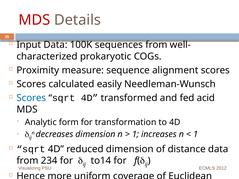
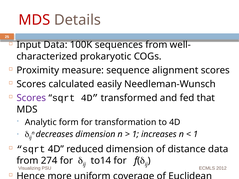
Scores colour: blue -> purple (31, 98)
acid: acid -> that (206, 98)
234: 234 -> 274 (49, 161)
